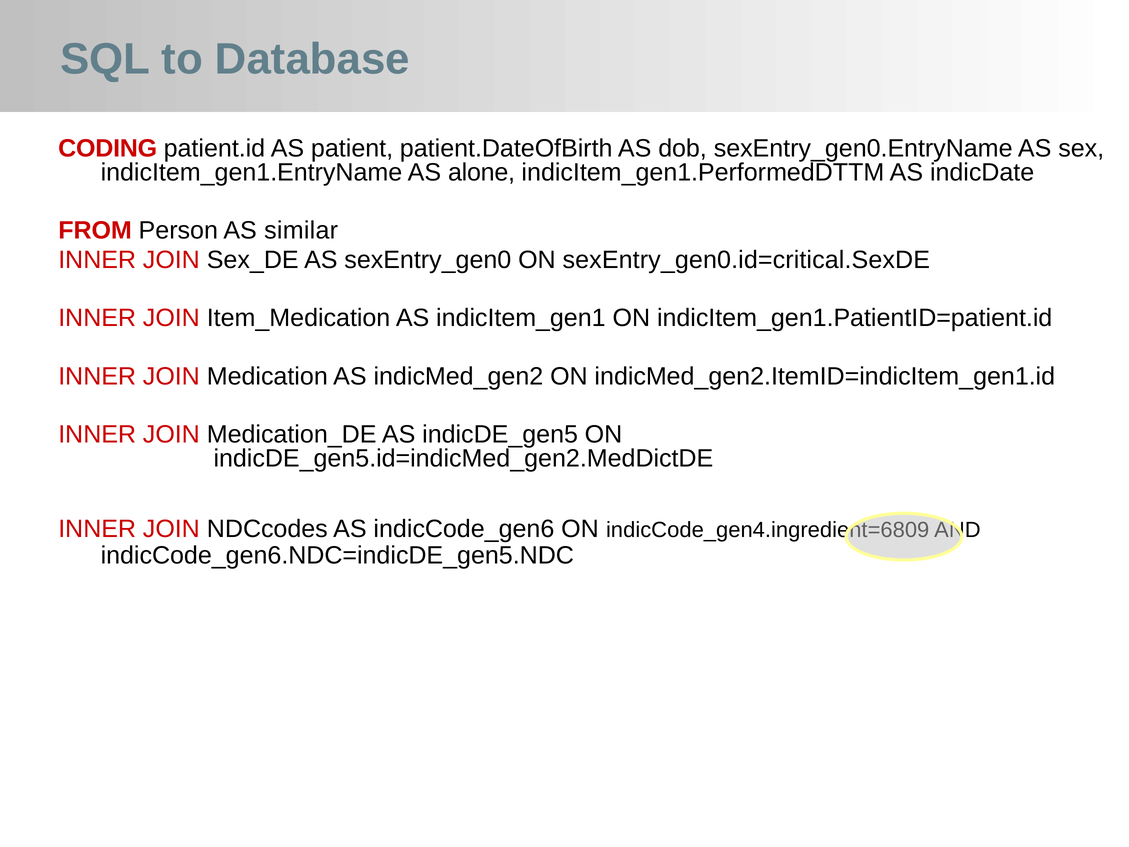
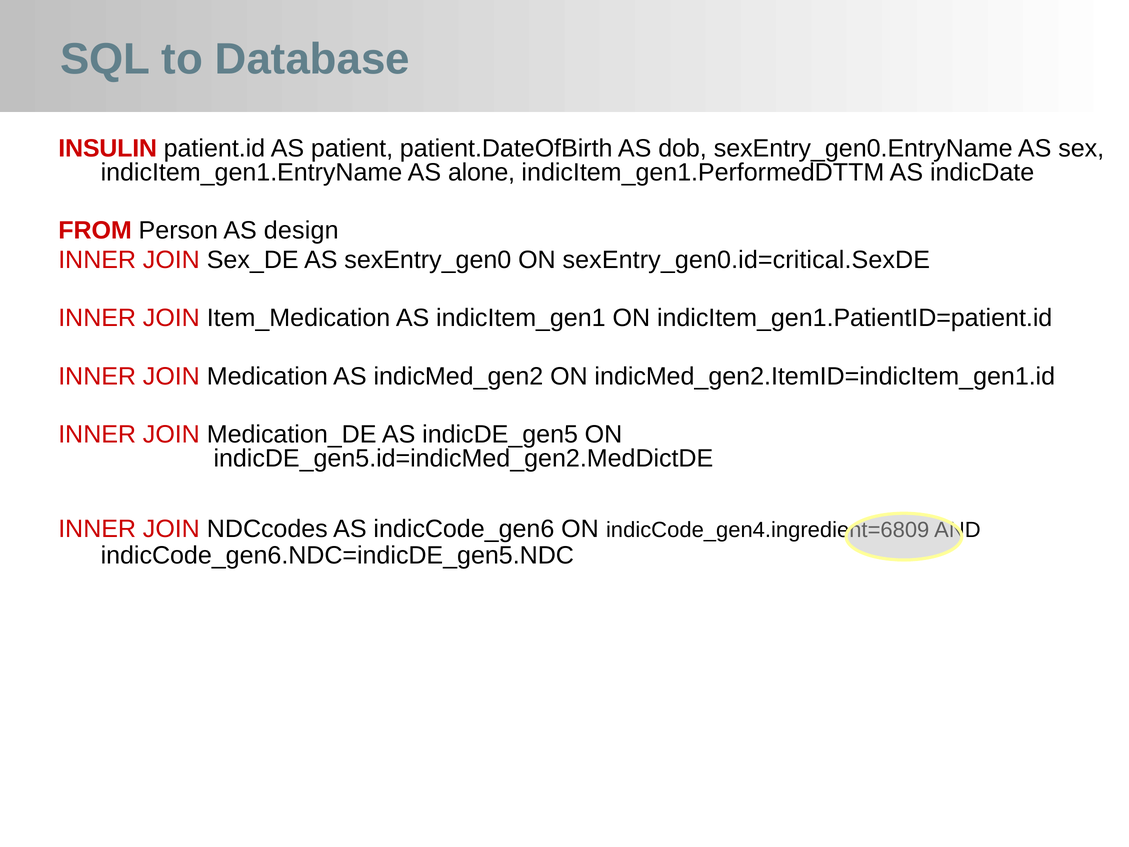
CODING: CODING -> INSULIN (108, 148)
similar: similar -> design (301, 231)
